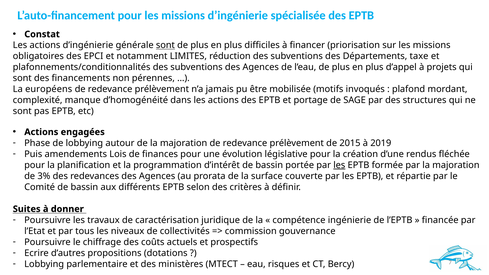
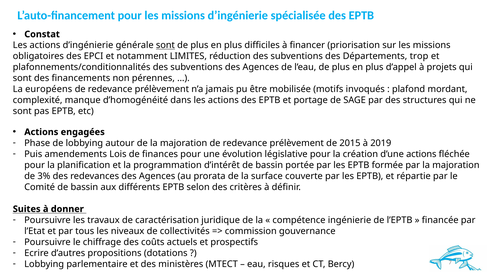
taxe: taxe -> trop (419, 56)
d’une rendus: rendus -> actions (421, 154)
les underline: present -> none (339, 165)
